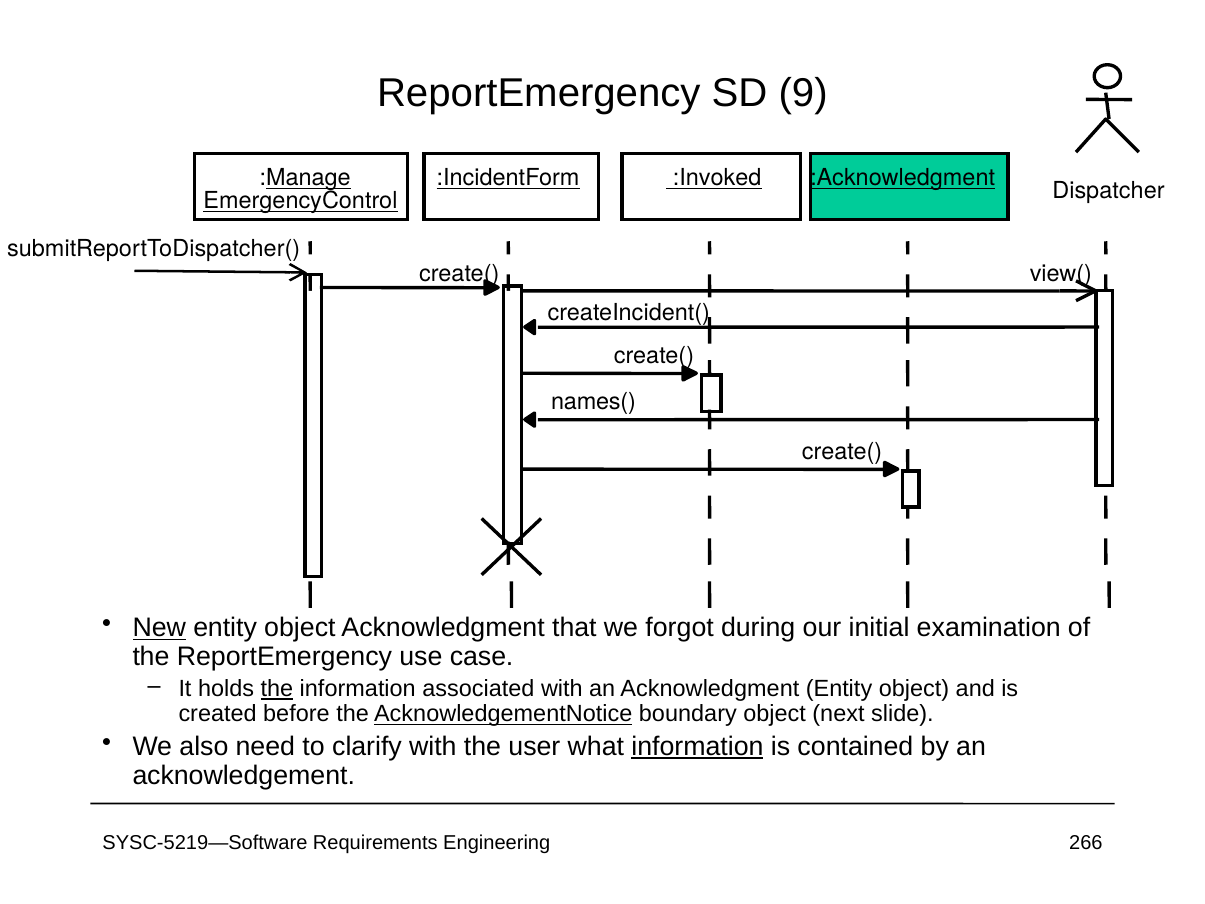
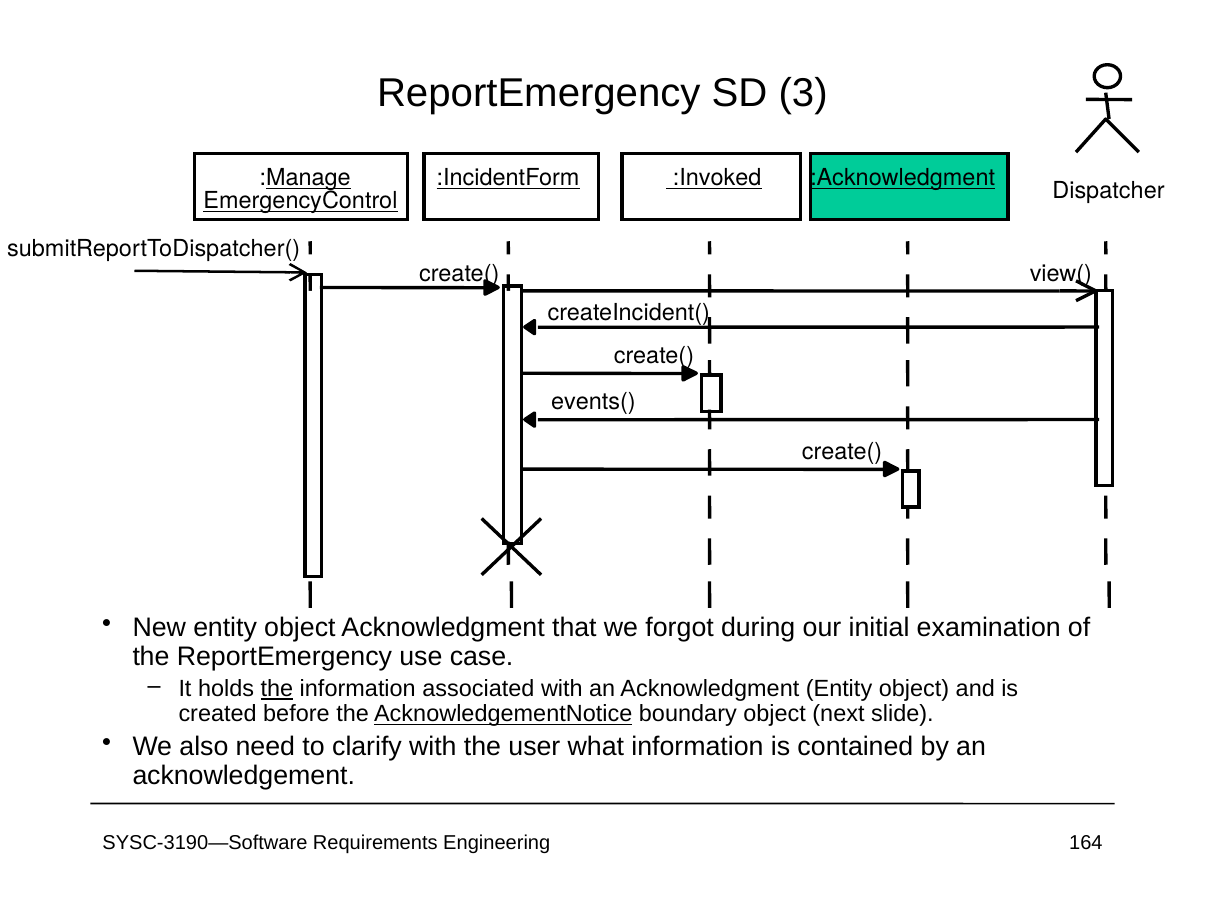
9: 9 -> 3 (803, 93)
names(: names( -> events( (593, 402)
New underline: present -> none (159, 628)
information underline: present -> none (697, 746)
SYSC-5219—Software: SYSC-5219—Software -> SYSC-3190—Software (205, 843)
266: 266 -> 164 (1086, 843)
